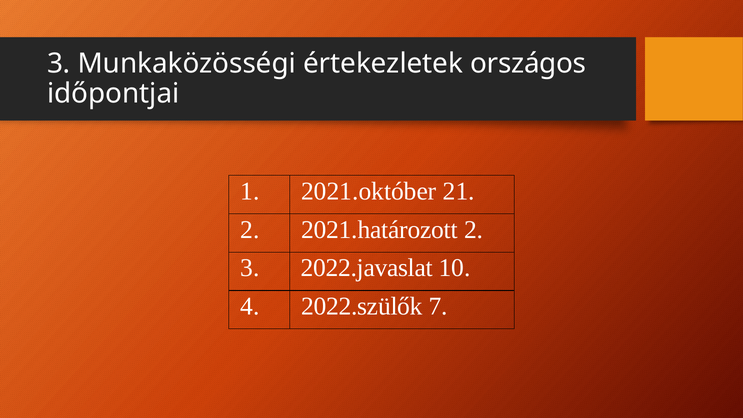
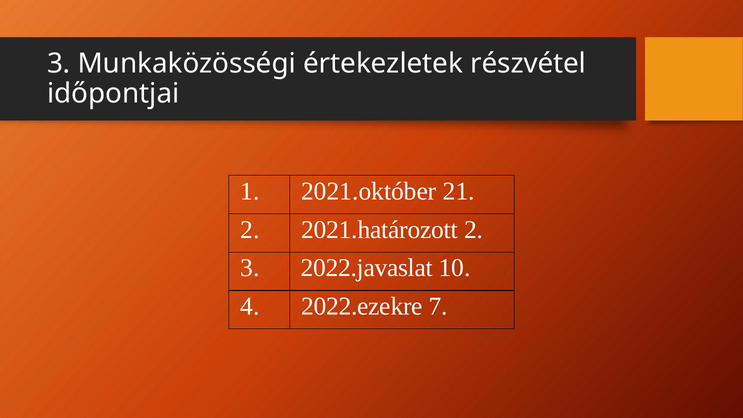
országos: országos -> részvétel (528, 64)
2022.szülők: 2022.szülők -> 2022.ezekre (362, 306)
